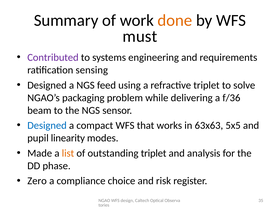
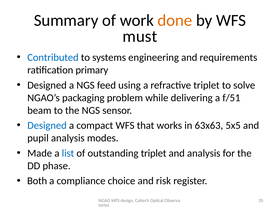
Contributed colour: purple -> blue (53, 57)
sensing: sensing -> primary (92, 70)
f/36: f/36 -> f/51 (231, 98)
pupil linearity: linearity -> analysis (68, 138)
list colour: orange -> blue (68, 153)
Zero: Zero -> Both (37, 181)
